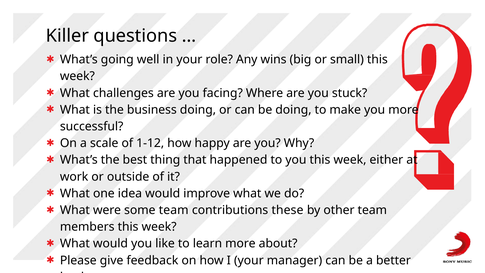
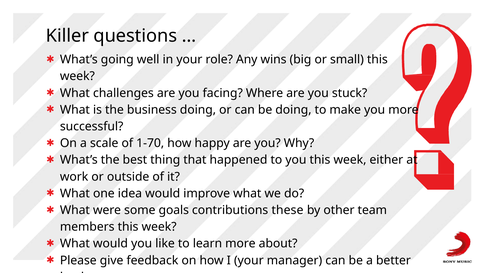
1-12: 1-12 -> 1-70 (150, 143)
some team: team -> goals (174, 210)
